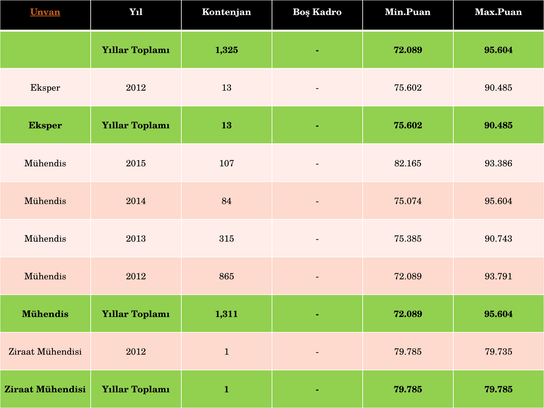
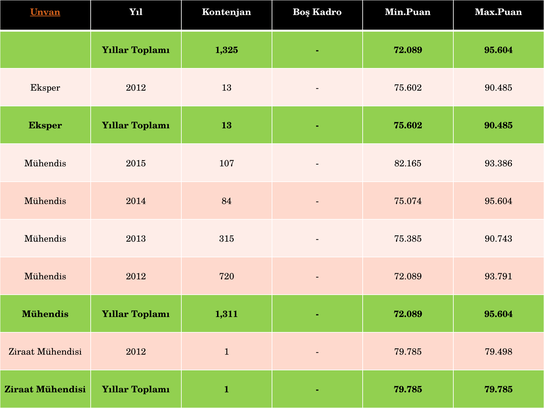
865: 865 -> 720 (227, 277)
79.735: 79.735 -> 79.498 (499, 352)
